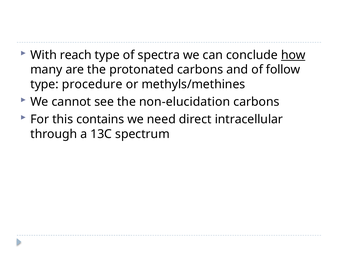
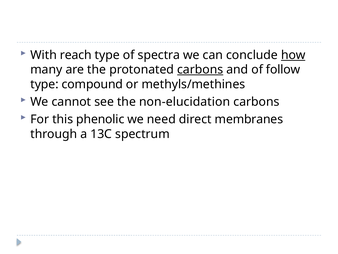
carbons underline: none -> present (200, 70)
procedure: procedure -> compound (92, 84)
contains: contains -> phenolic (100, 119)
intracellular: intracellular -> membranes (249, 119)
